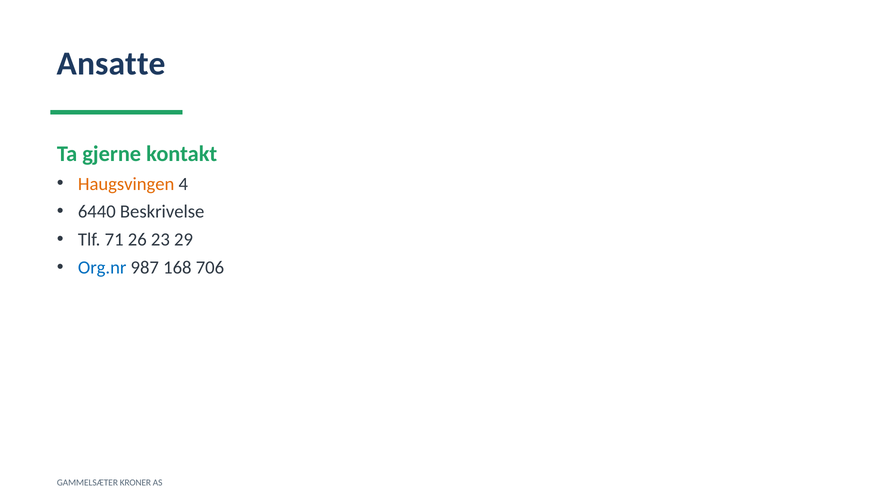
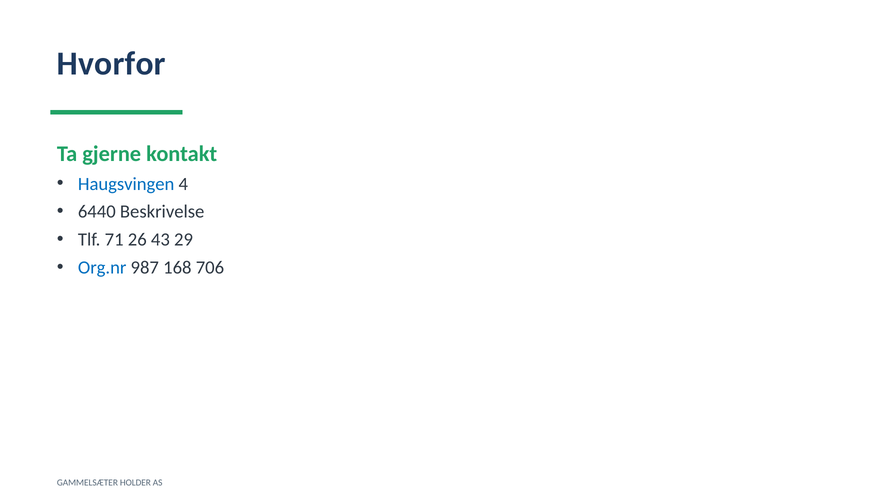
Ansatte: Ansatte -> Hvorfor (111, 64)
Haugsvingen colour: orange -> blue (126, 184)
23: 23 -> 43 (160, 240)
KRONER: KRONER -> HOLDER (135, 483)
